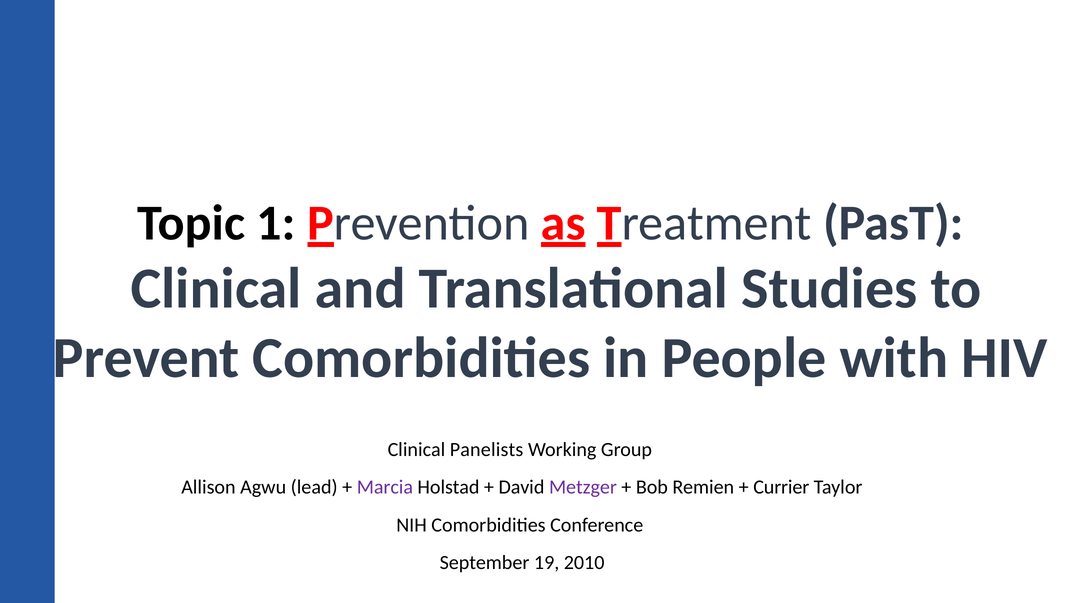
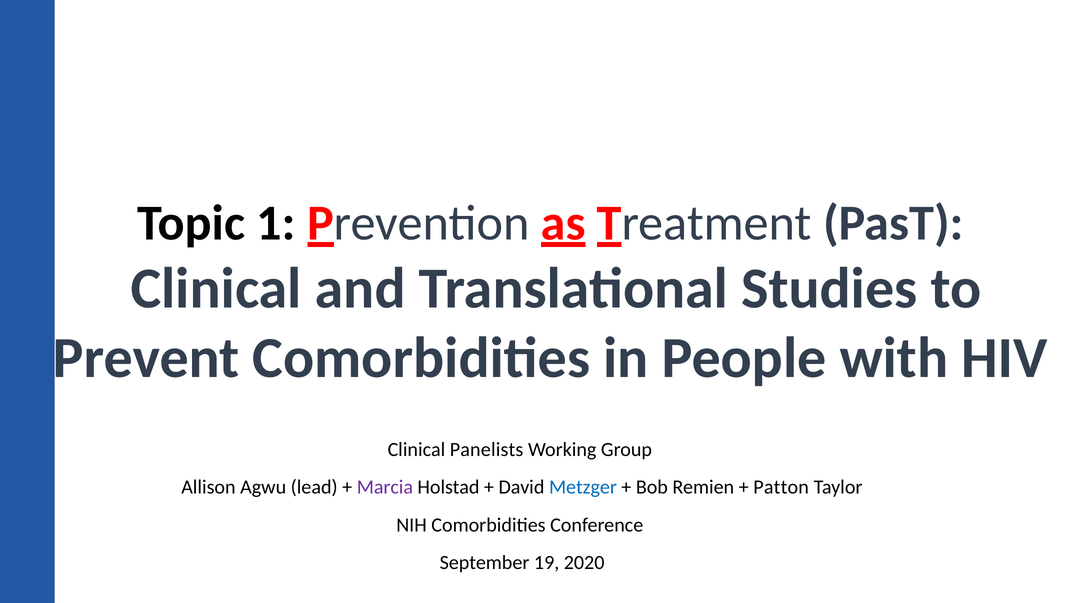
Metzger colour: purple -> blue (583, 487)
Currier: Currier -> Patton (781, 487)
2010: 2010 -> 2020 (584, 563)
